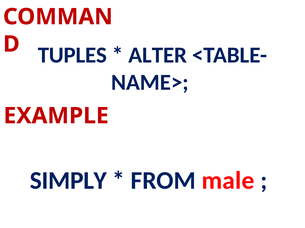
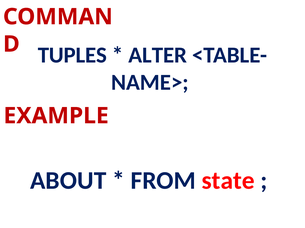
SIMPLY: SIMPLY -> ABOUT (68, 181)
male: male -> state (228, 181)
